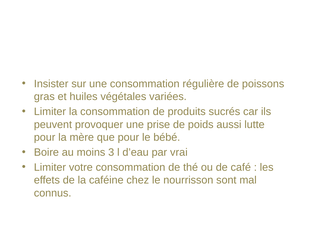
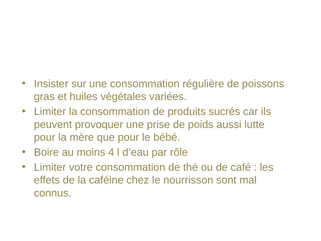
3: 3 -> 4 (111, 152)
vrai: vrai -> rôle (179, 152)
